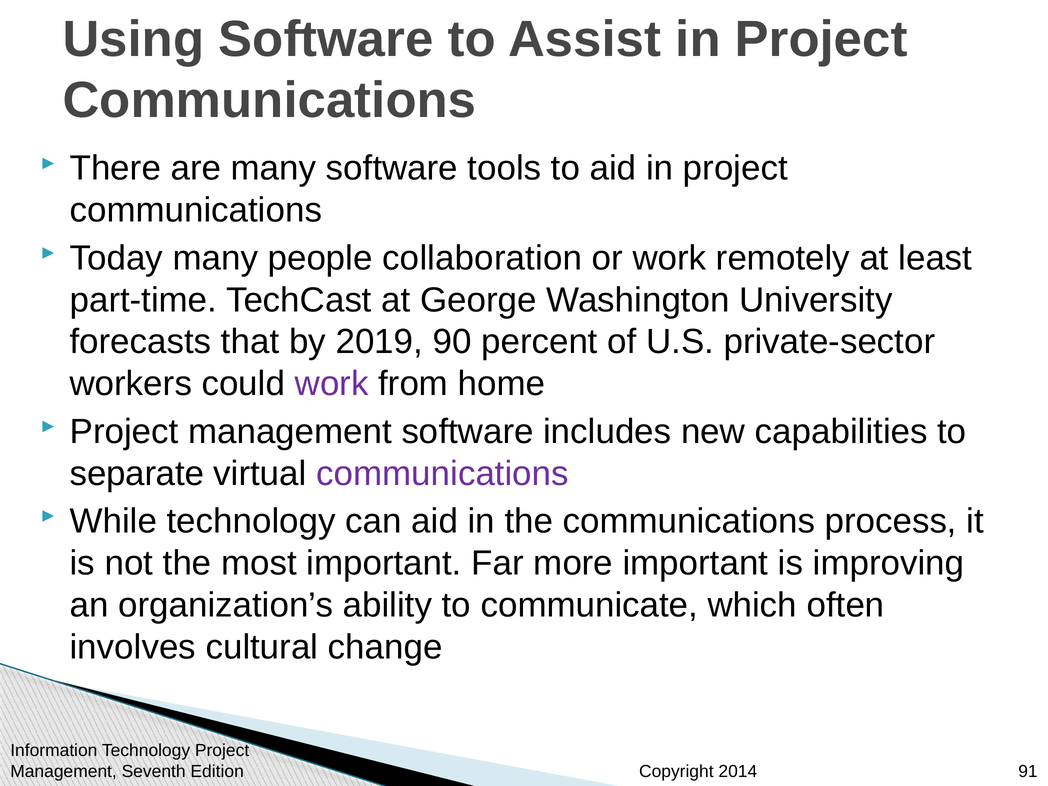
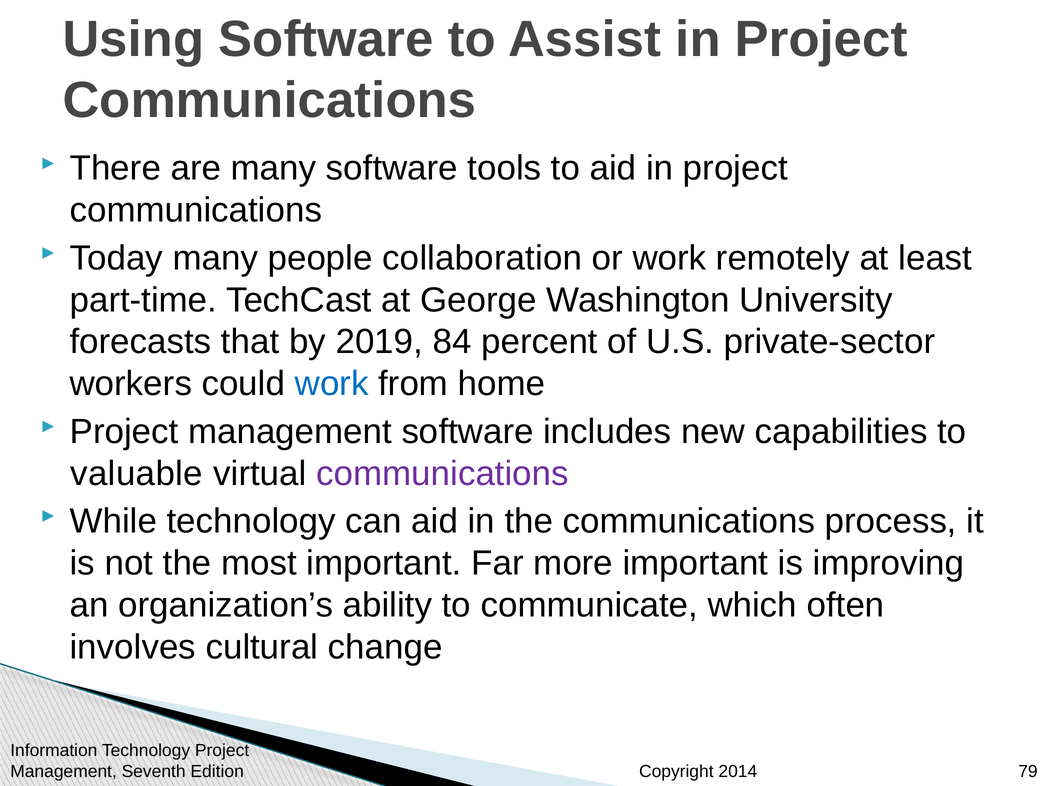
90: 90 -> 84 (452, 342)
work colour: purple -> blue (332, 384)
separate: separate -> valuable (137, 473)
91: 91 -> 79 (1028, 772)
